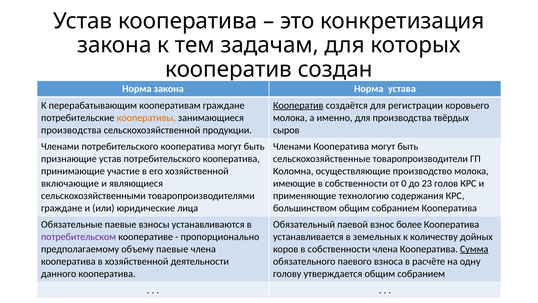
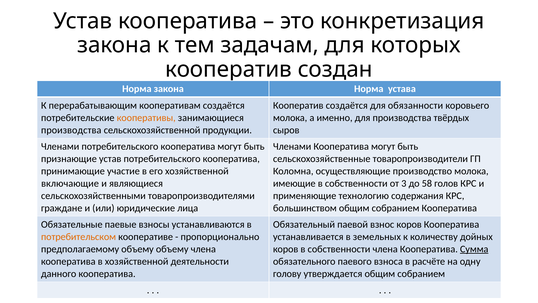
кооперативам граждане: граждане -> создаётся (224, 105)
Кооператив underline: present -> none (298, 105)
регистрации: регистрации -> обязанности (416, 105)
0: 0 -> 3 (404, 183)
23: 23 -> 58 (427, 183)
взнос более: более -> коров (409, 224)
потребительском colour: purple -> orange (79, 236)
объему паевые: паевые -> объему (172, 249)
